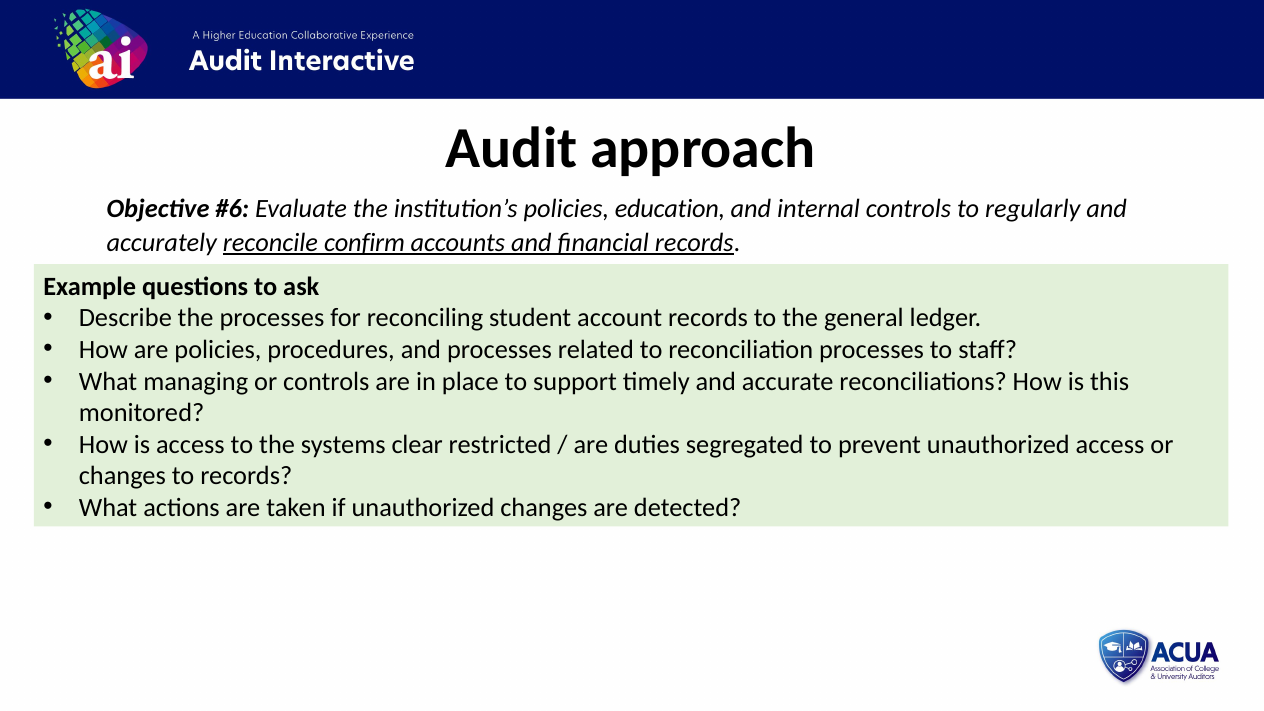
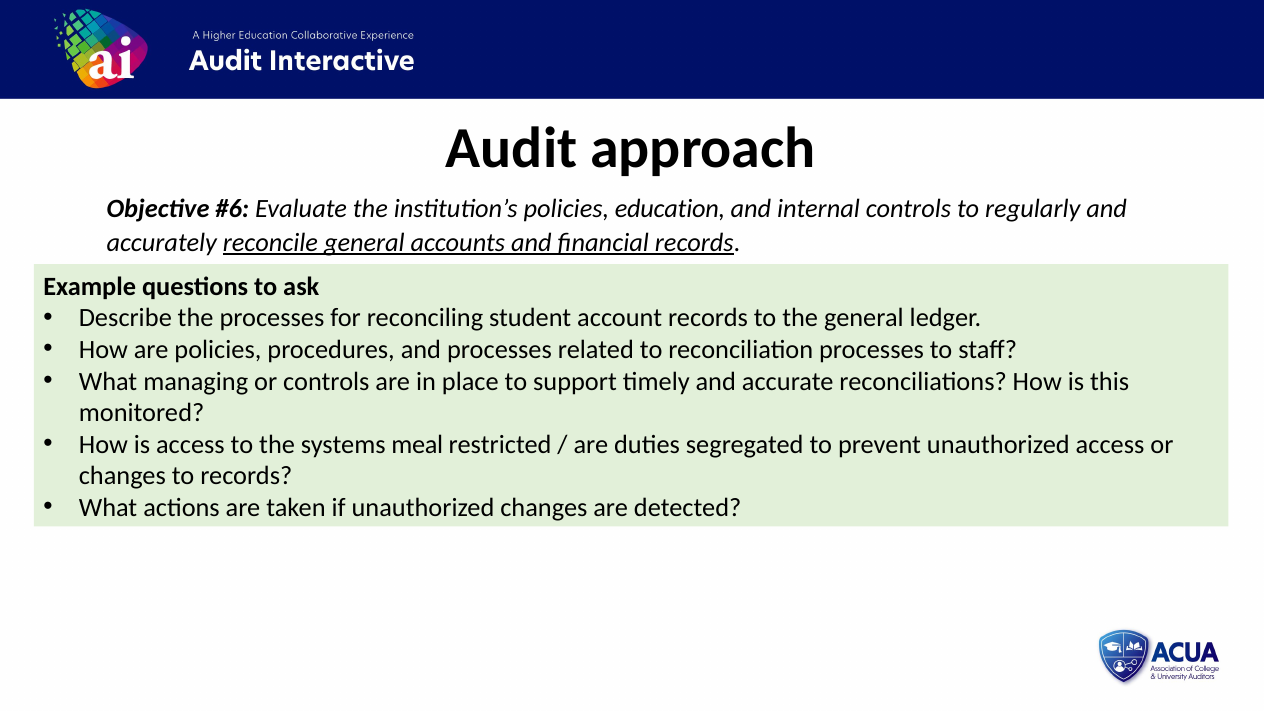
reconcile confirm: confirm -> general (364, 243)
clear: clear -> meal (417, 445)
